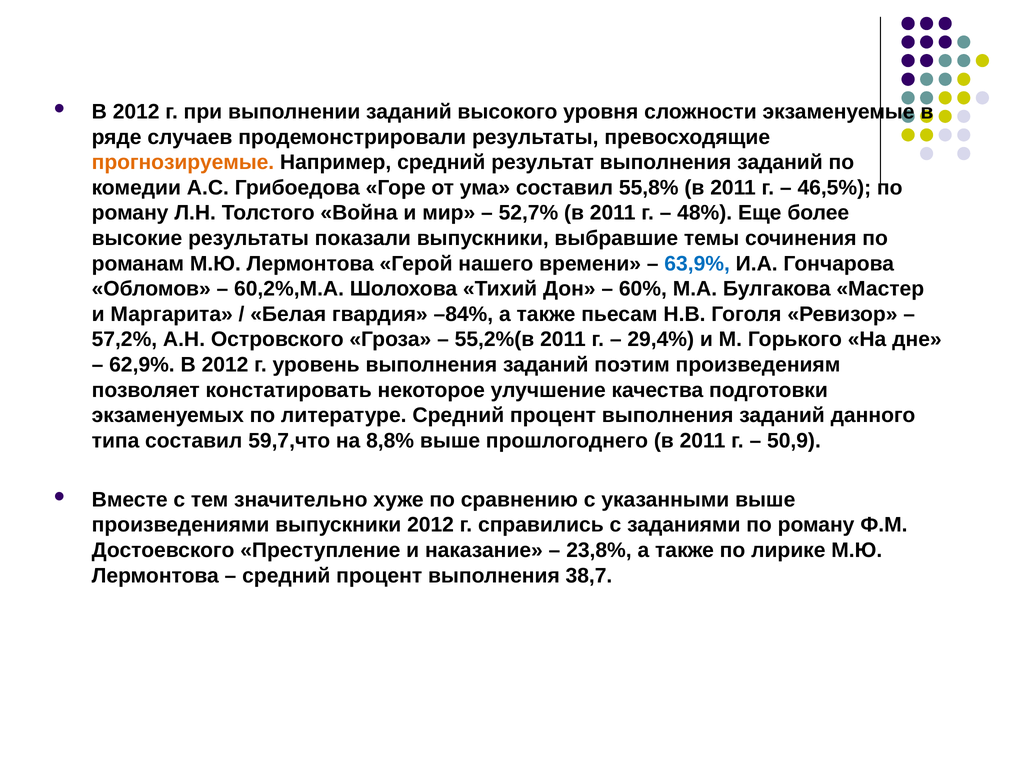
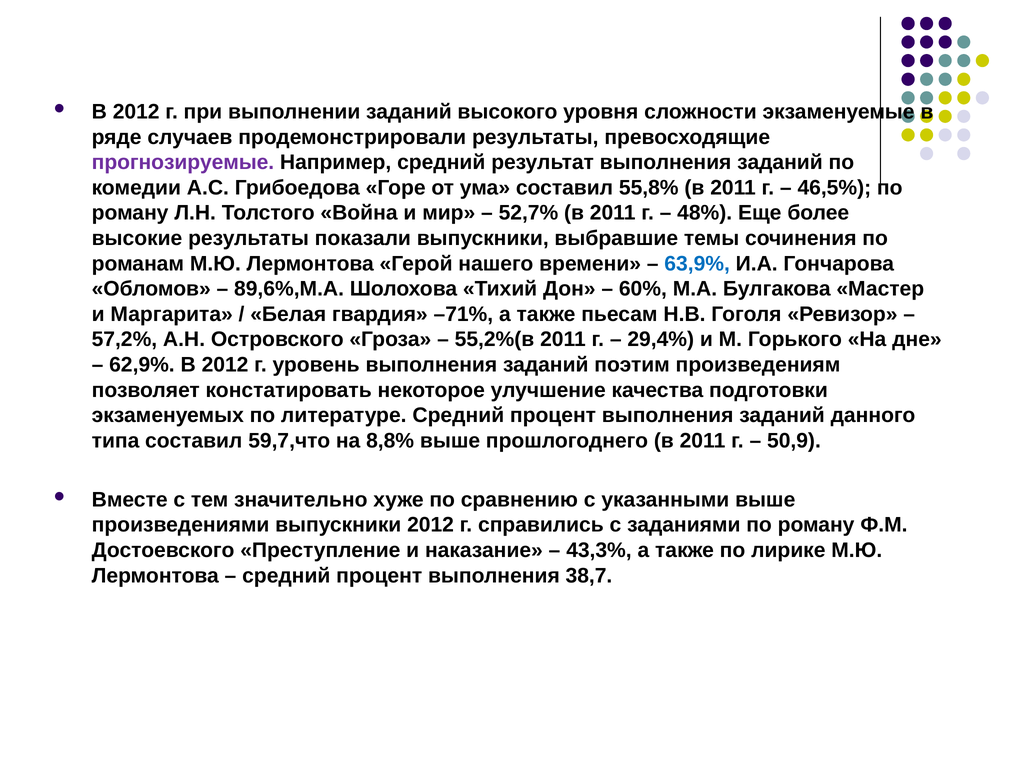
прогнозируемые colour: orange -> purple (183, 162)
60,2%,М.А: 60,2%,М.А -> 89,6%,М.А (289, 289)
–84%: –84% -> –71% (463, 314)
23,8%: 23,8% -> 43,3% (599, 550)
